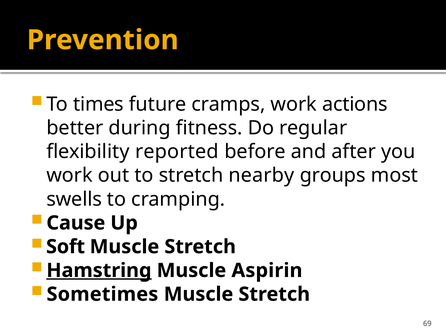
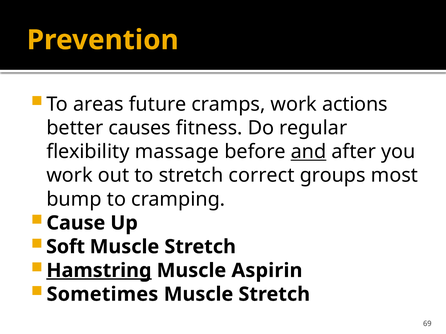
times: times -> areas (98, 104)
during: during -> causes (140, 128)
reported: reported -> massage (177, 152)
and underline: none -> present (309, 152)
nearby: nearby -> correct (262, 176)
swells: swells -> bump (74, 199)
